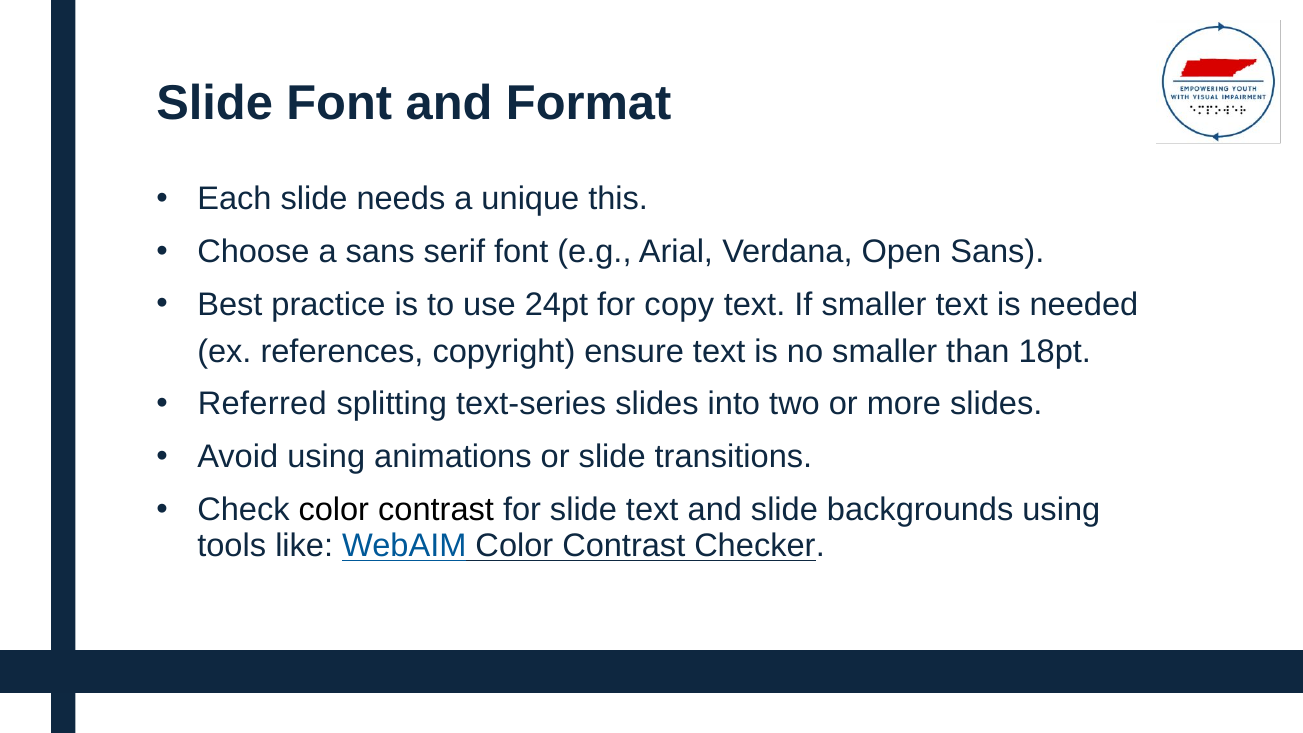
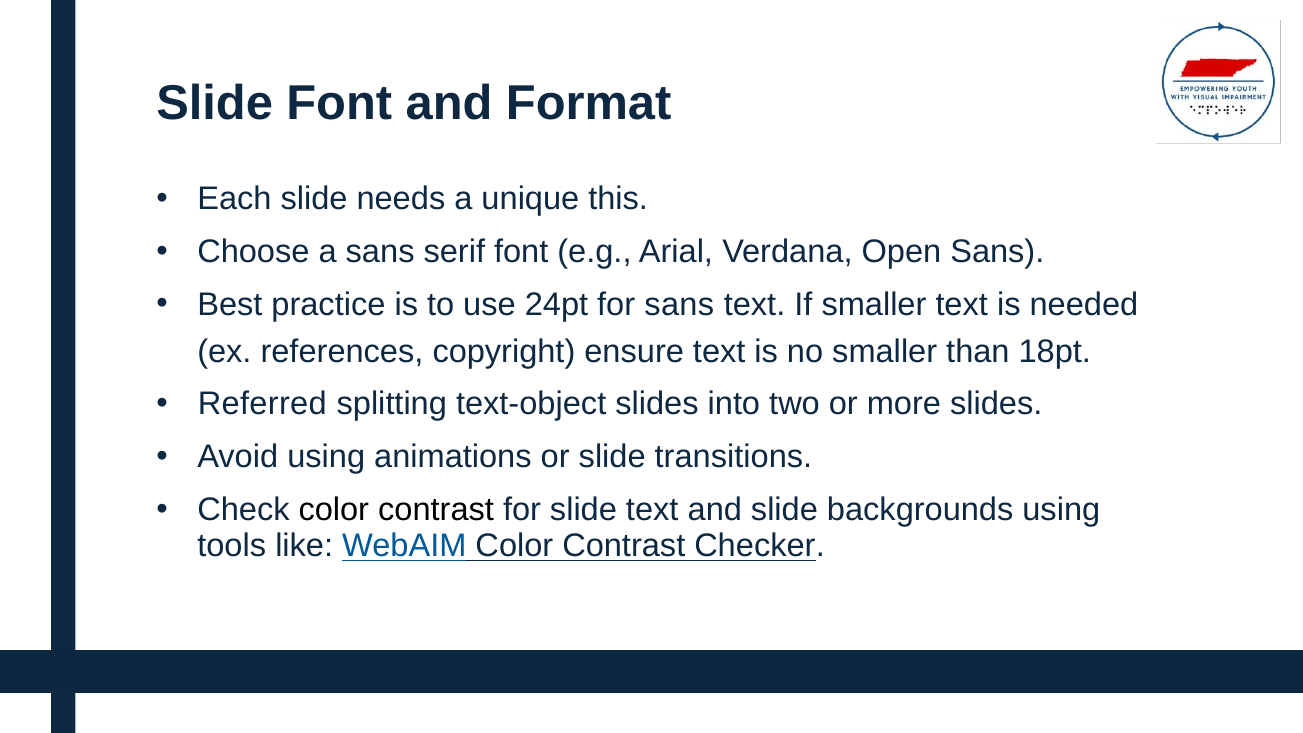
for copy: copy -> sans (679, 305)
text-series: text-series -> text-object (531, 404)
